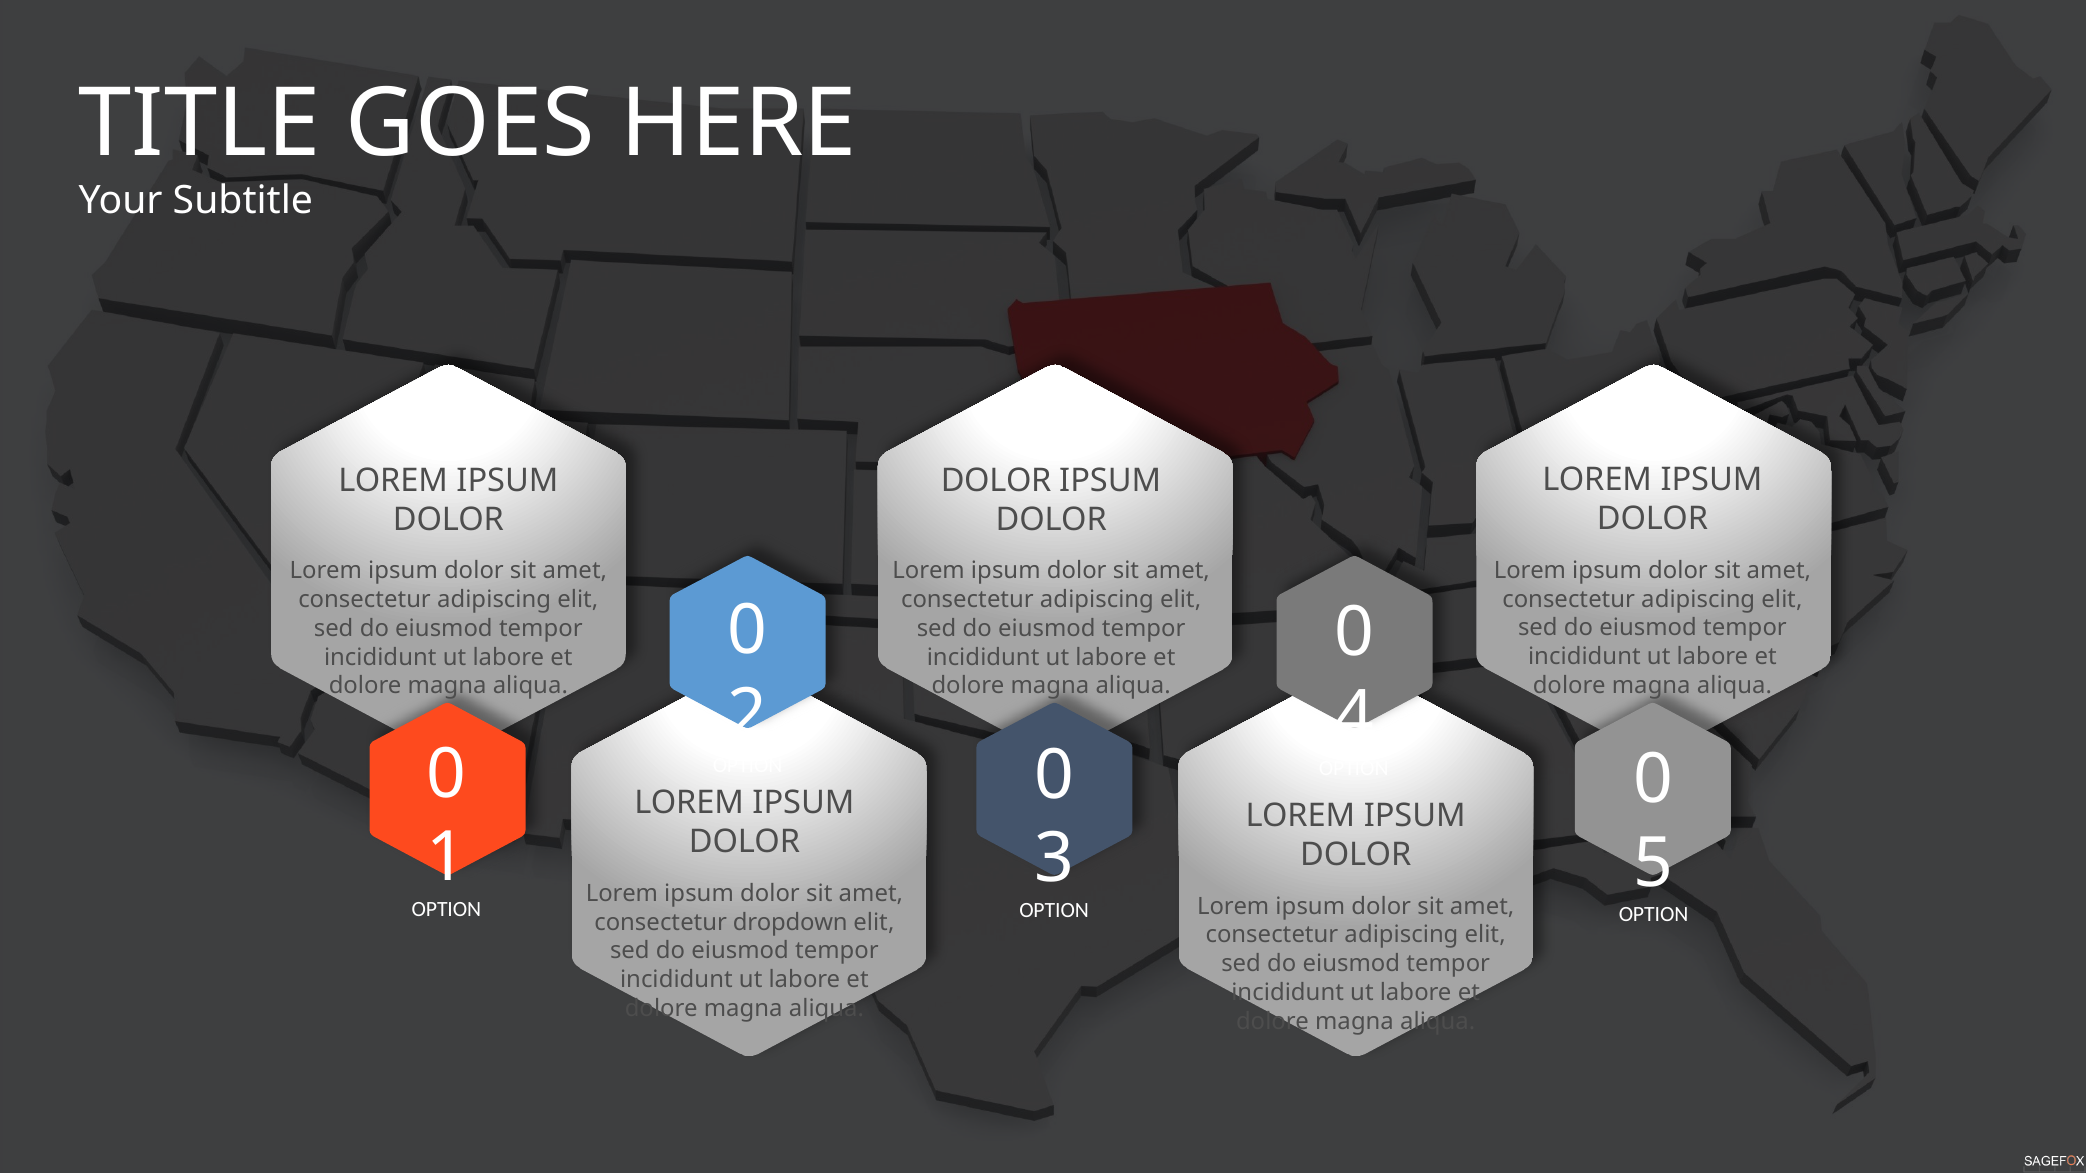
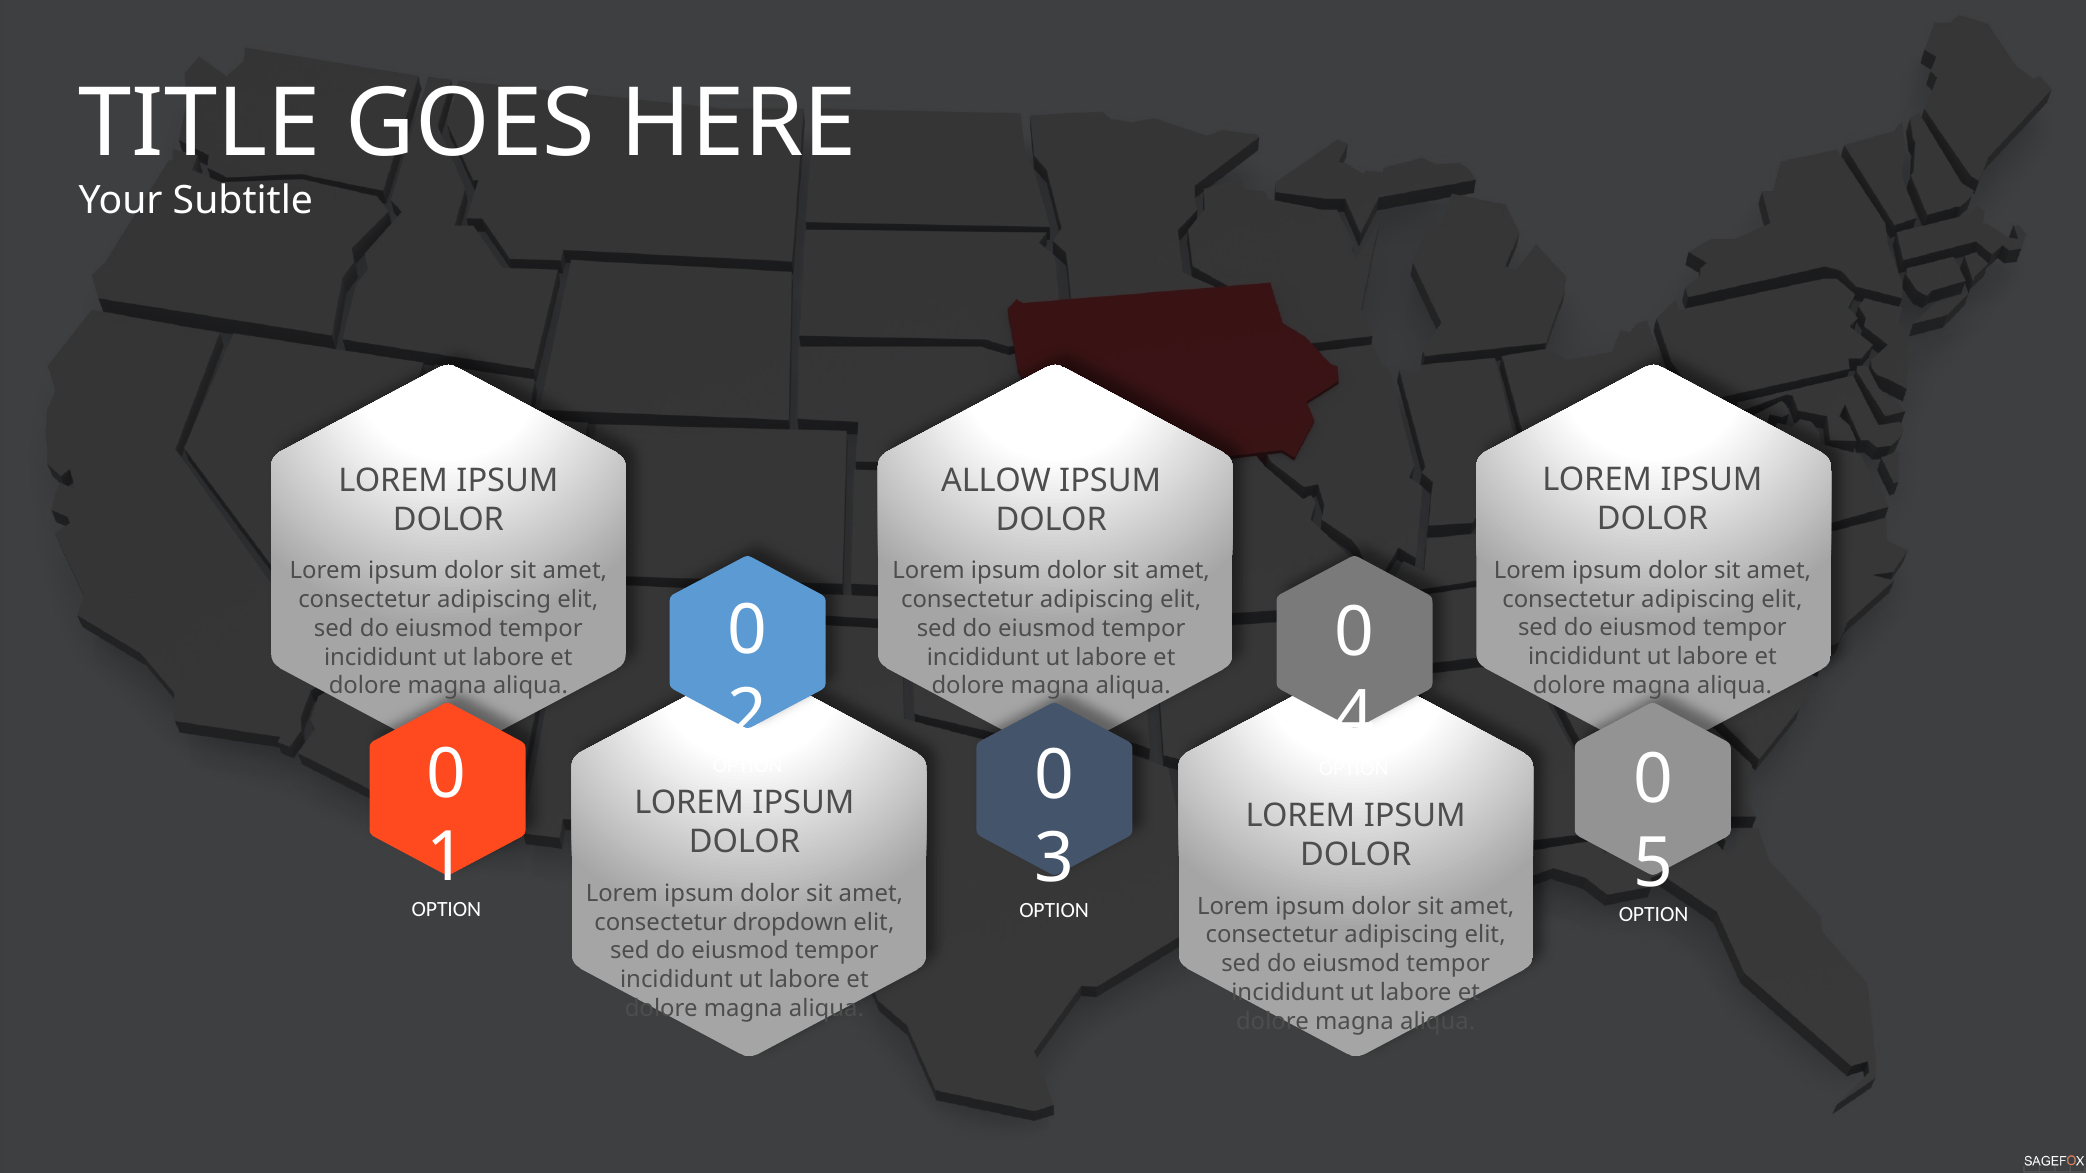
DOLOR: DOLOR -> ALLOW (996, 481)
